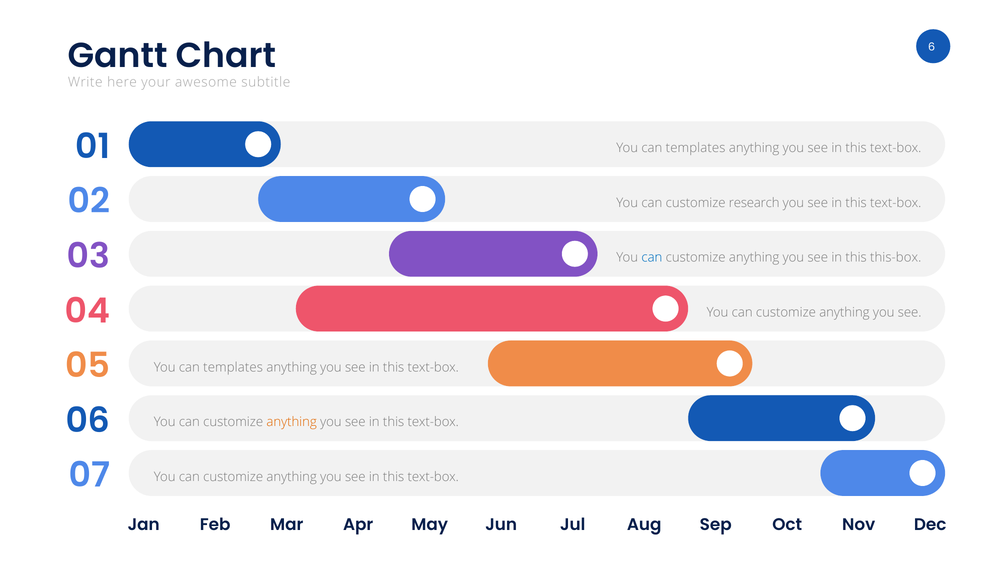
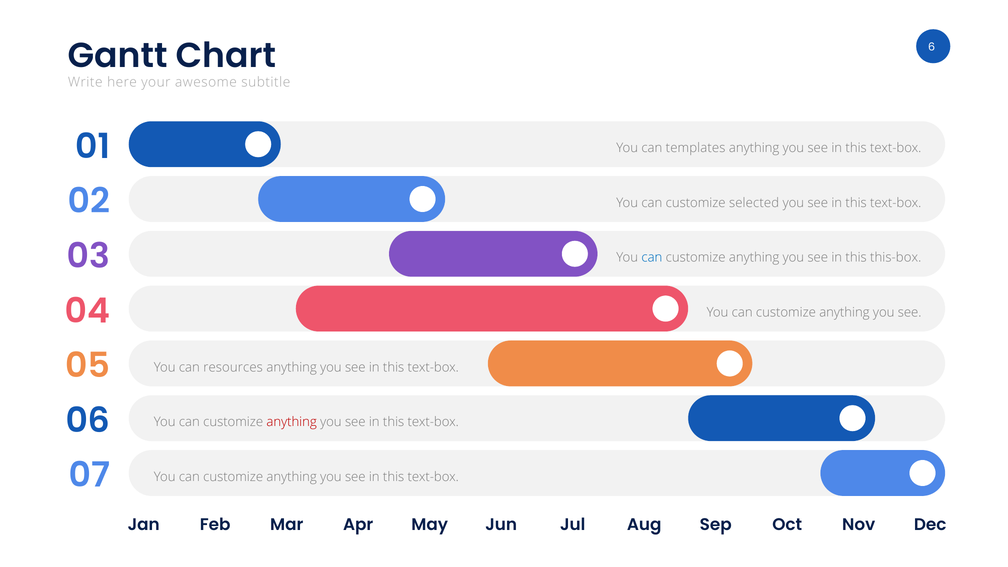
research: research -> selected (754, 203)
templates: templates -> resources (233, 367)
anything colour: orange -> red (292, 422)
